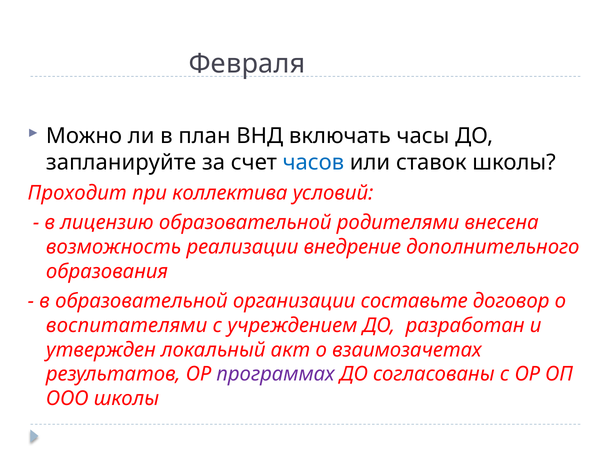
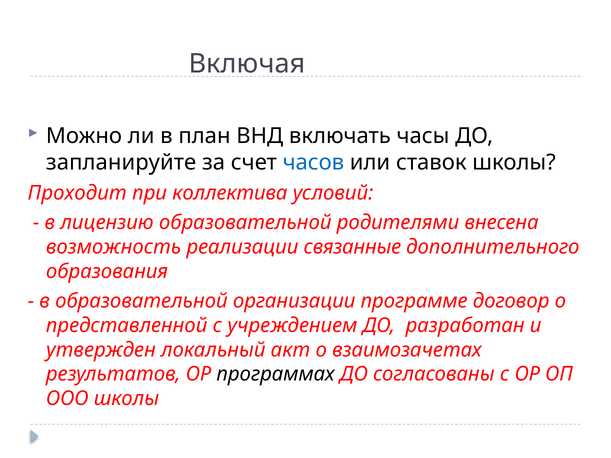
Февраля: Февраля -> Включая (247, 64)
внедрение: внедрение -> связанные (352, 247)
составьте: составьте -> программе (414, 301)
воспитателями: воспитателями -> представленной (127, 326)
программах colour: purple -> black (275, 374)
